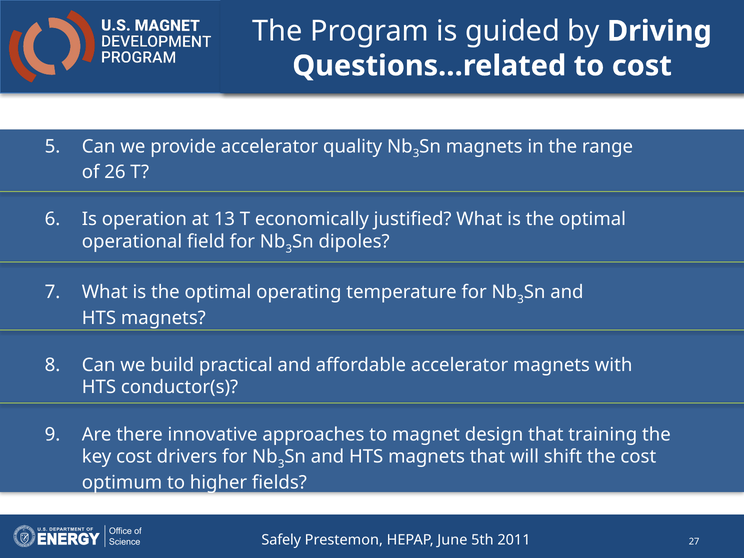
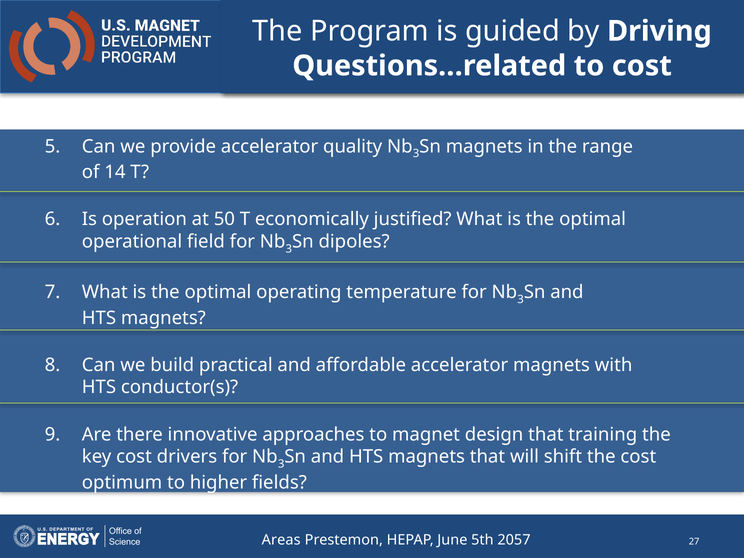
26: 26 -> 14 (115, 172)
13: 13 -> 50 (224, 219)
Safely: Safely -> Areas (281, 540)
2011: 2011 -> 2057 (514, 540)
